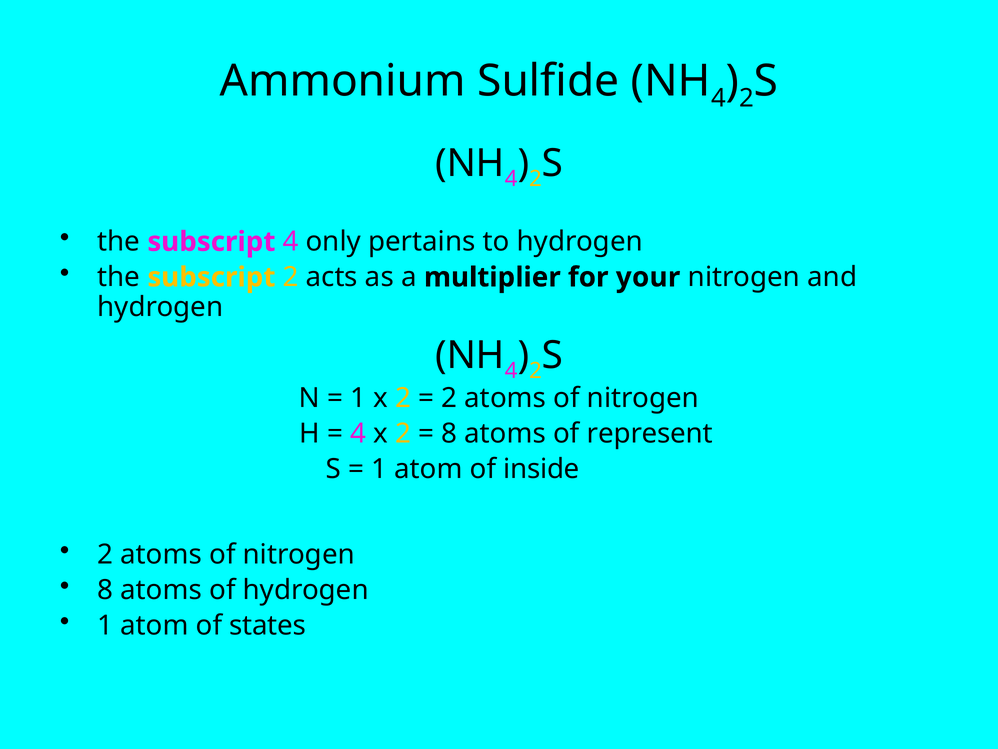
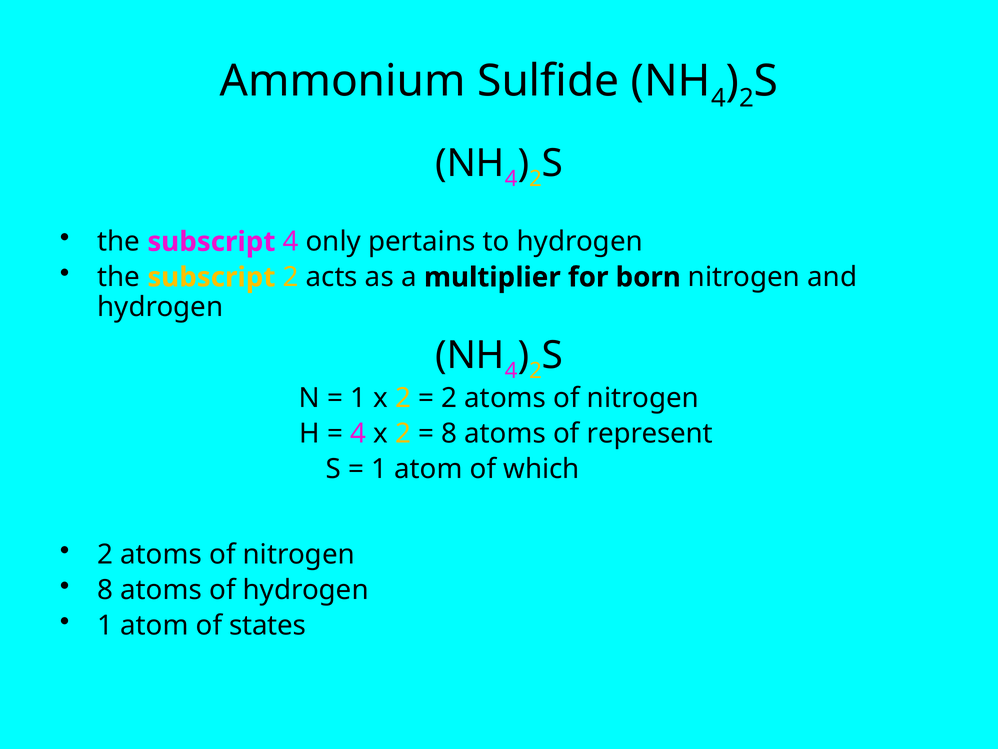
your: your -> born (648, 277)
inside: inside -> which (541, 469)
